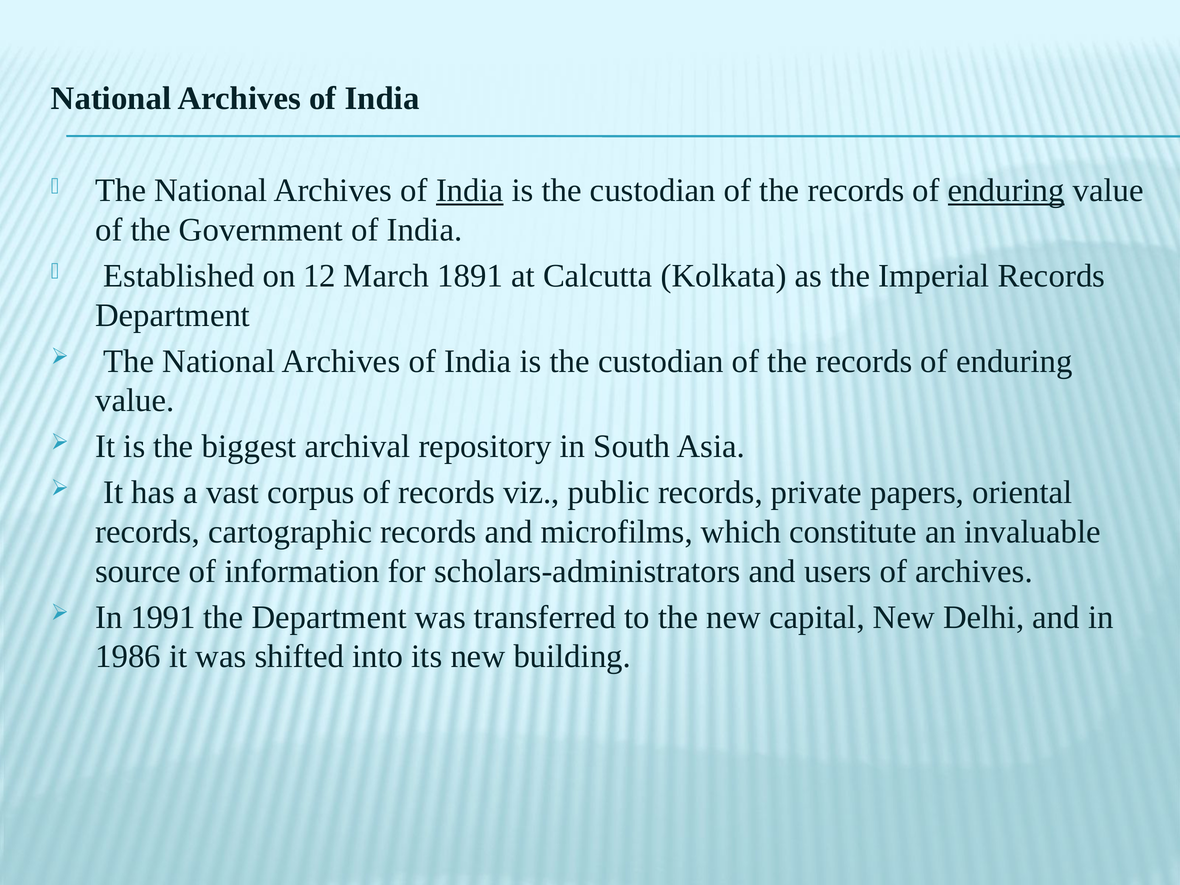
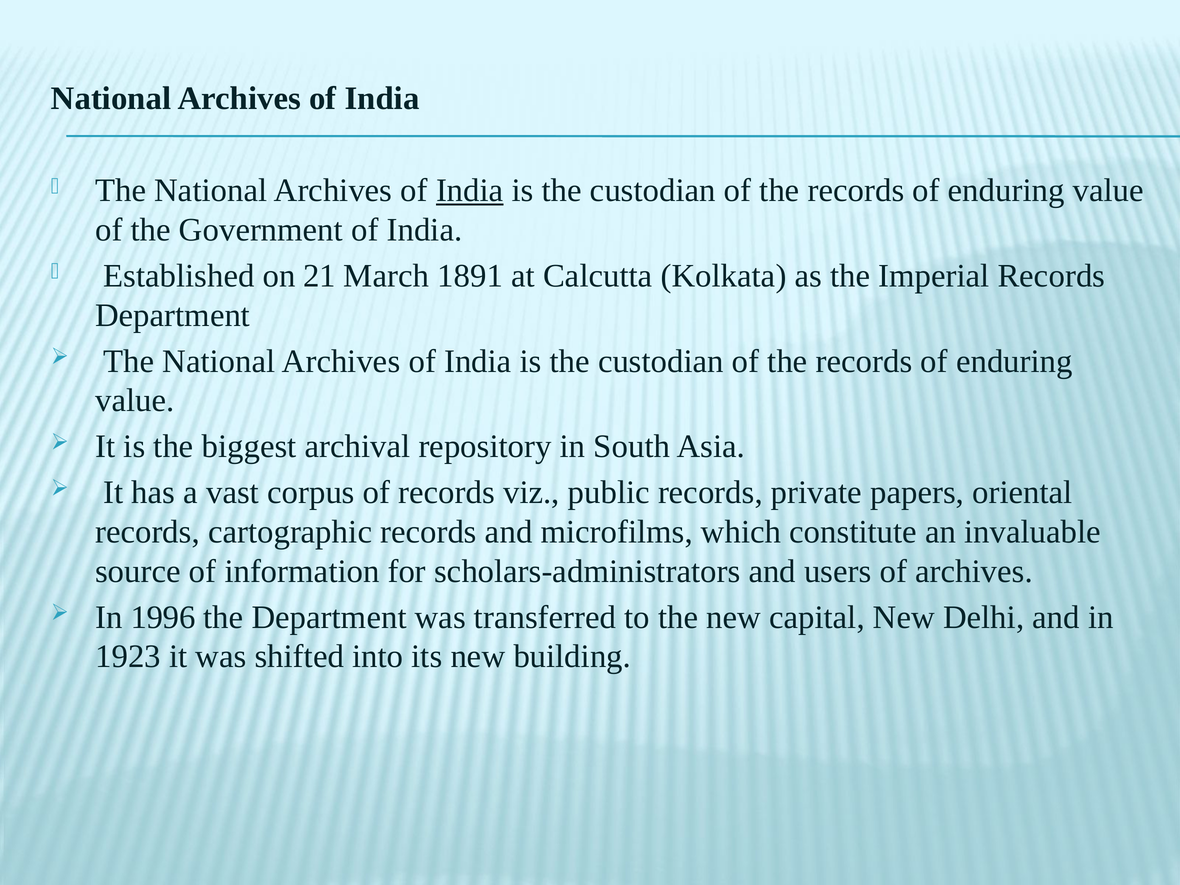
enduring underline: present -> none (1006, 191)
12: 12 -> 21 (320, 276)
1991: 1991 -> 1996 (163, 617)
1986: 1986 -> 1923 (128, 657)
